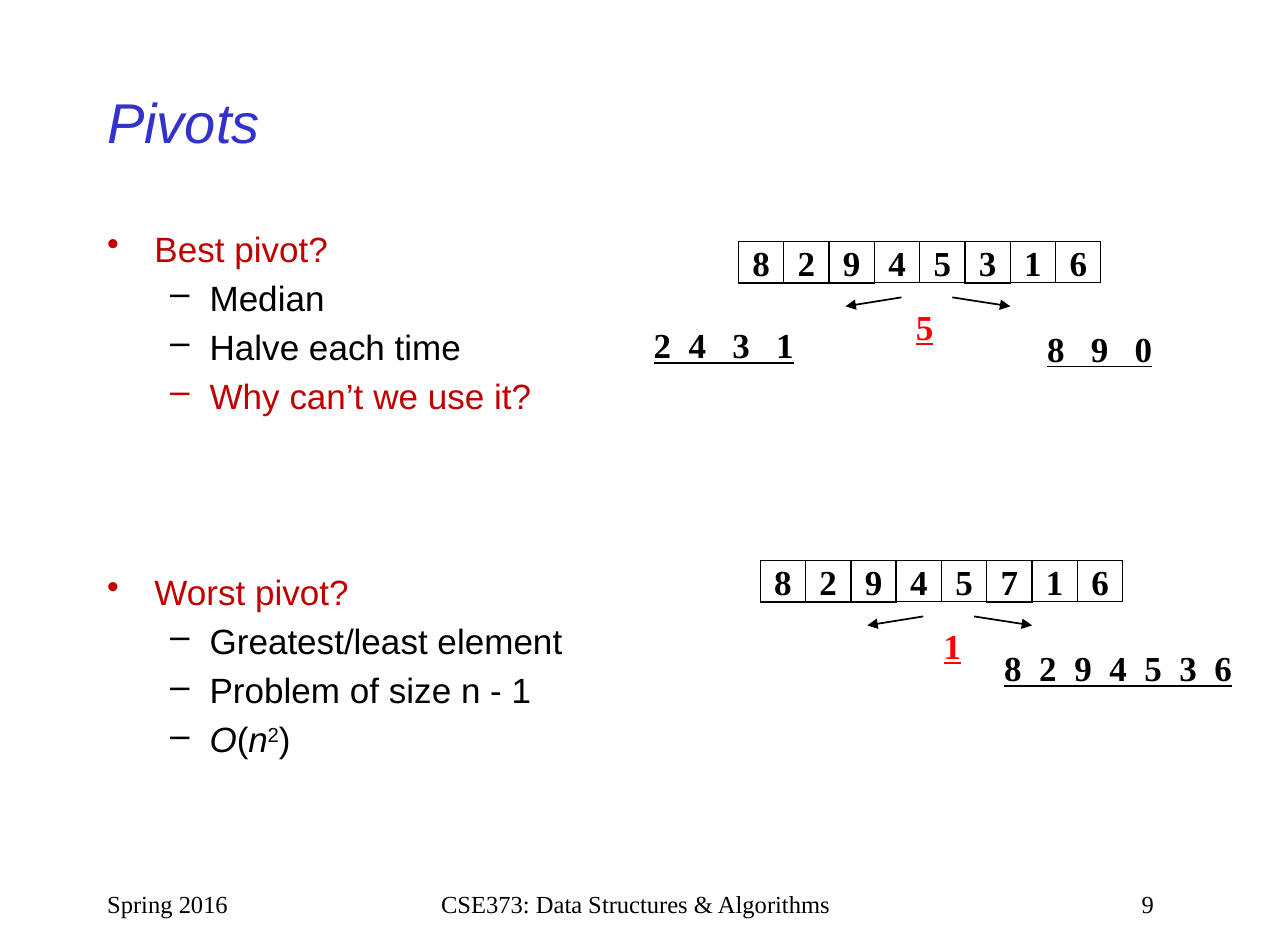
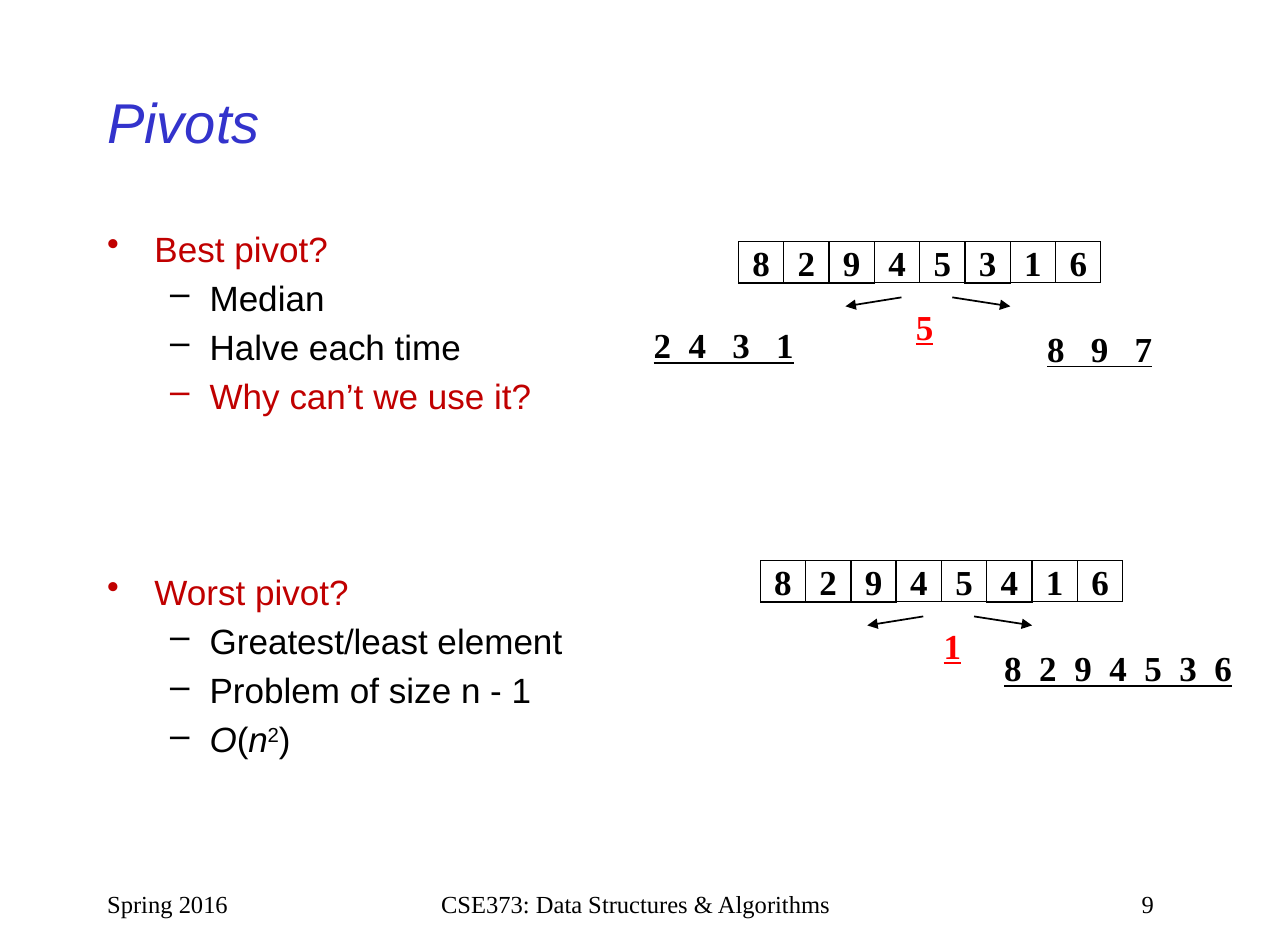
0: 0 -> 7 (1143, 351)
5 7: 7 -> 4 (1009, 584)
